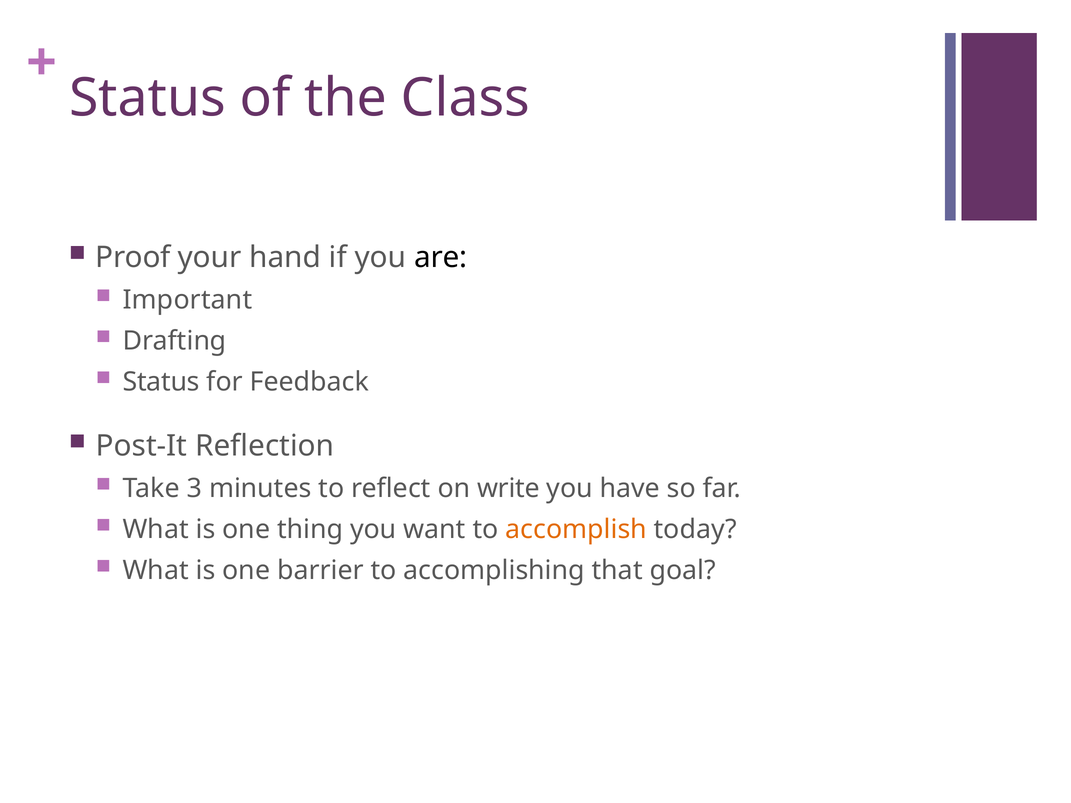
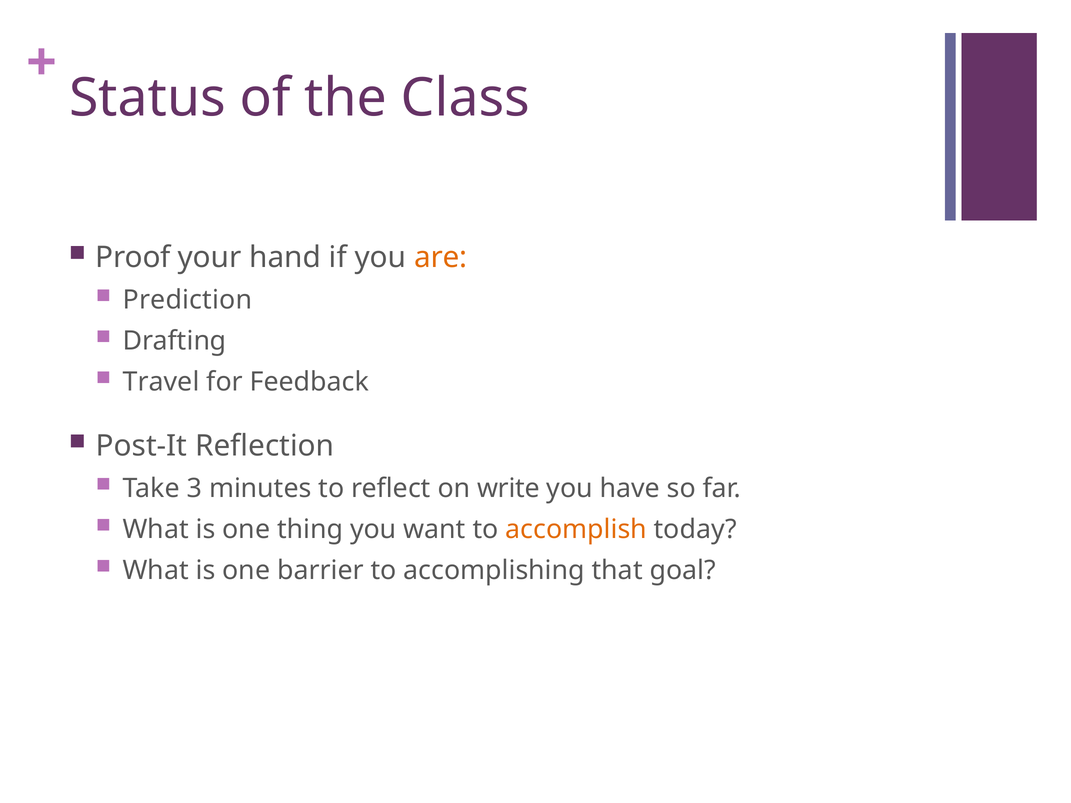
are colour: black -> orange (441, 257)
Important: Important -> Prediction (187, 300)
Status: Status -> Travel (161, 382)
